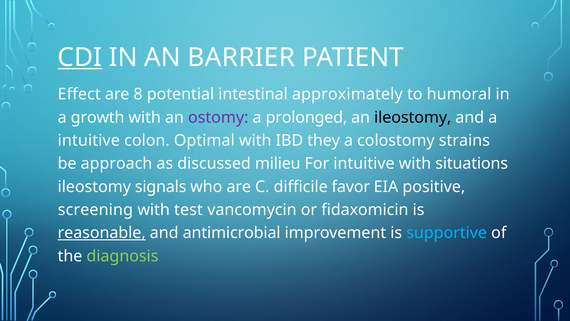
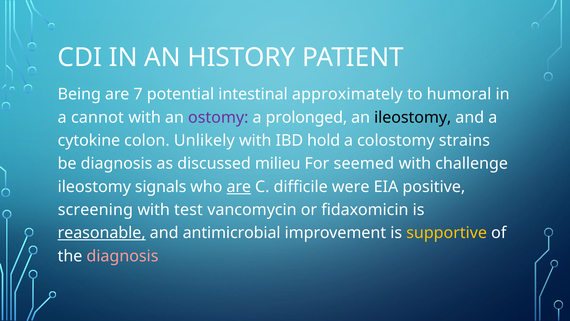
CDI underline: present -> none (80, 57)
BARRIER: BARRIER -> HISTORY (242, 57)
Effect: Effect -> Being (79, 94)
8: 8 -> 7 (138, 94)
growth: growth -> cannot (97, 117)
intuitive: intuitive -> cytokine (89, 140)
Optimal: Optimal -> Unlikely (204, 140)
they: they -> hold (324, 140)
be approach: approach -> diagnosis (116, 163)
For intuitive: intuitive -> seemed (364, 163)
situations: situations -> challenge (472, 163)
are underline: none -> present (239, 187)
favor: favor -> were (351, 187)
supportive colour: light blue -> yellow (447, 233)
diagnosis colour: light green -> pink (122, 256)
